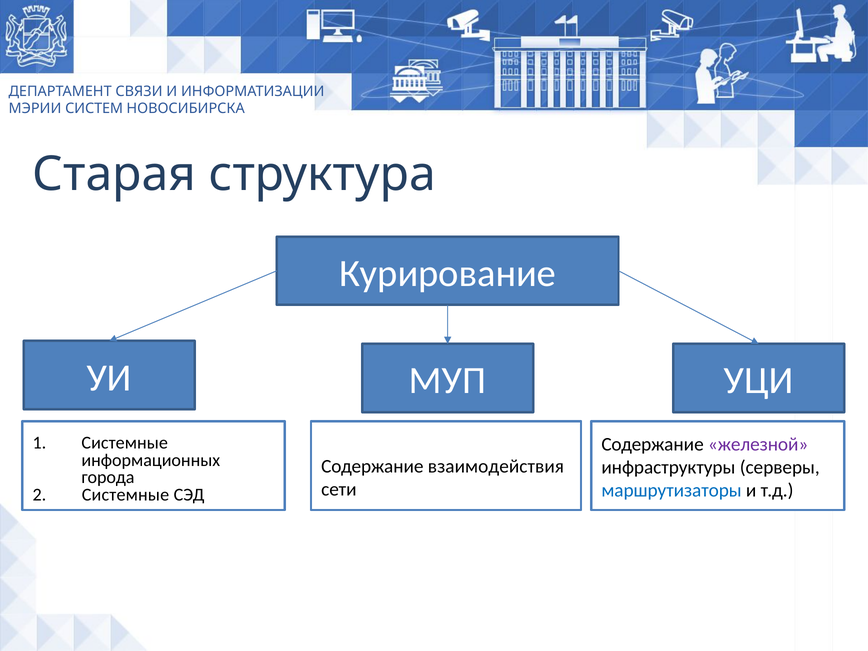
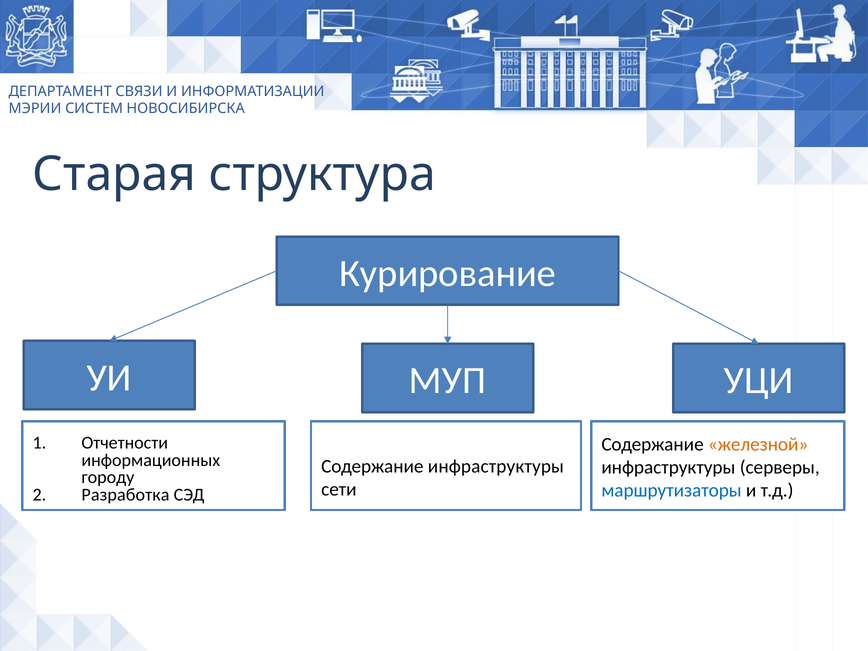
Системные: Системные -> Отчетности (125, 443)
железной colour: purple -> orange (758, 444)
Содержание взаимодействия: взаимодействия -> инфраструктуры (496, 466)
города: города -> городу (108, 477)
Системные: Системные -> Разработка (125, 495)
